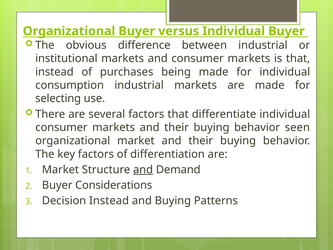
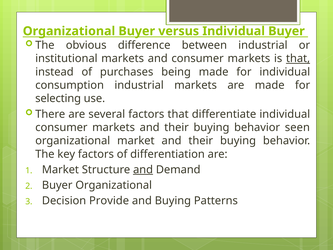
that underline: none -> present (298, 59)
Buyer Considerations: Considerations -> Organizational (114, 185)
Decision Instead: Instead -> Provide (109, 201)
